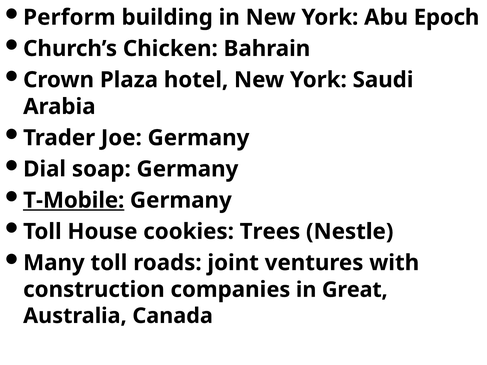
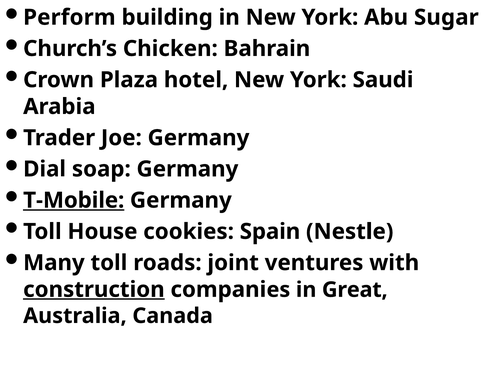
Epoch: Epoch -> Sugar (446, 17)
Trees: Trees -> Spain (270, 232)
construction underline: none -> present (94, 290)
